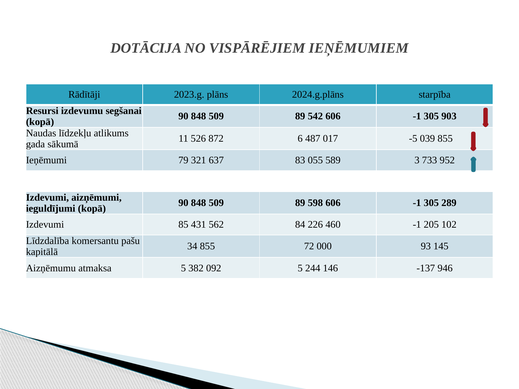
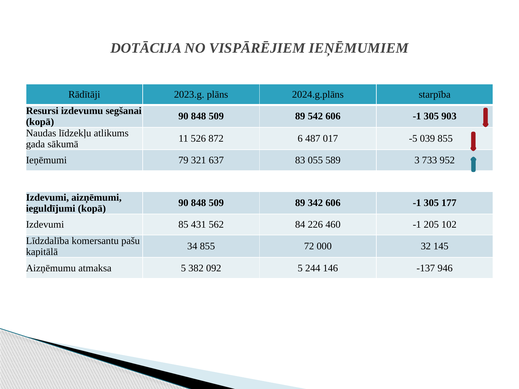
598: 598 -> 342 (315, 203)
289: 289 -> 177 (449, 203)
93: 93 -> 32 (426, 246)
